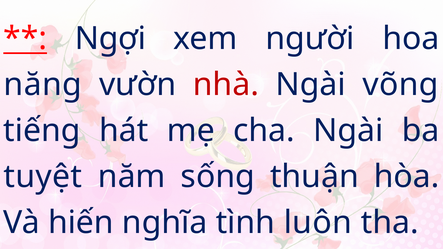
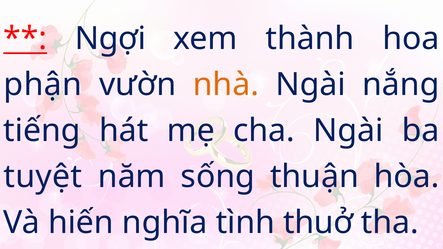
người: người -> thành (310, 38)
năng: năng -> phận (43, 85)
nhà colour: red -> orange (226, 85)
võng: võng -> nắng (401, 85)
luôn: luôn -> thuở (318, 223)
